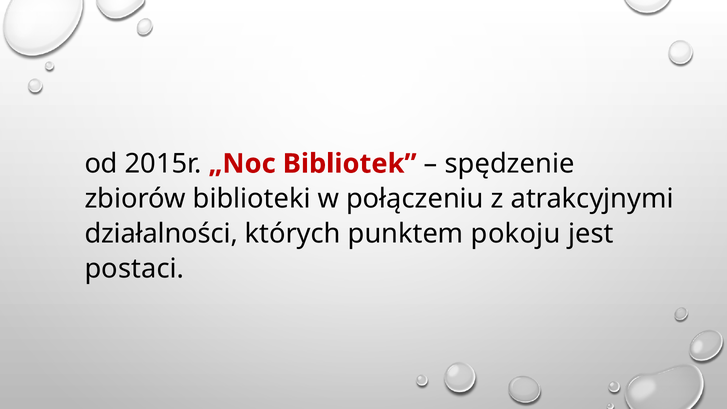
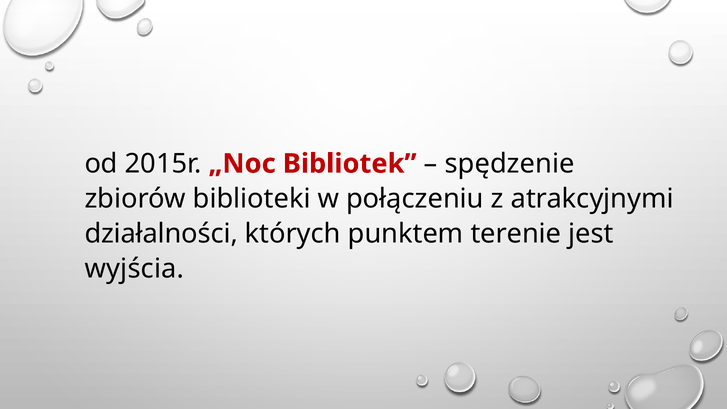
pokoju: pokoju -> terenie (516, 234)
postaci: postaci -> wyjścia (134, 269)
